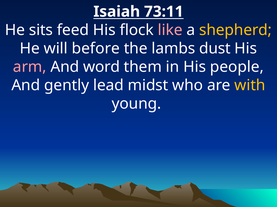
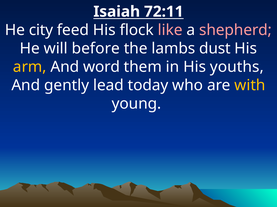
73:11: 73:11 -> 72:11 (164, 12)
sits: sits -> city (41, 30)
shepherd colour: yellow -> pink (236, 30)
arm colour: pink -> yellow (30, 67)
people: people -> youths (237, 67)
midst: midst -> today (148, 86)
